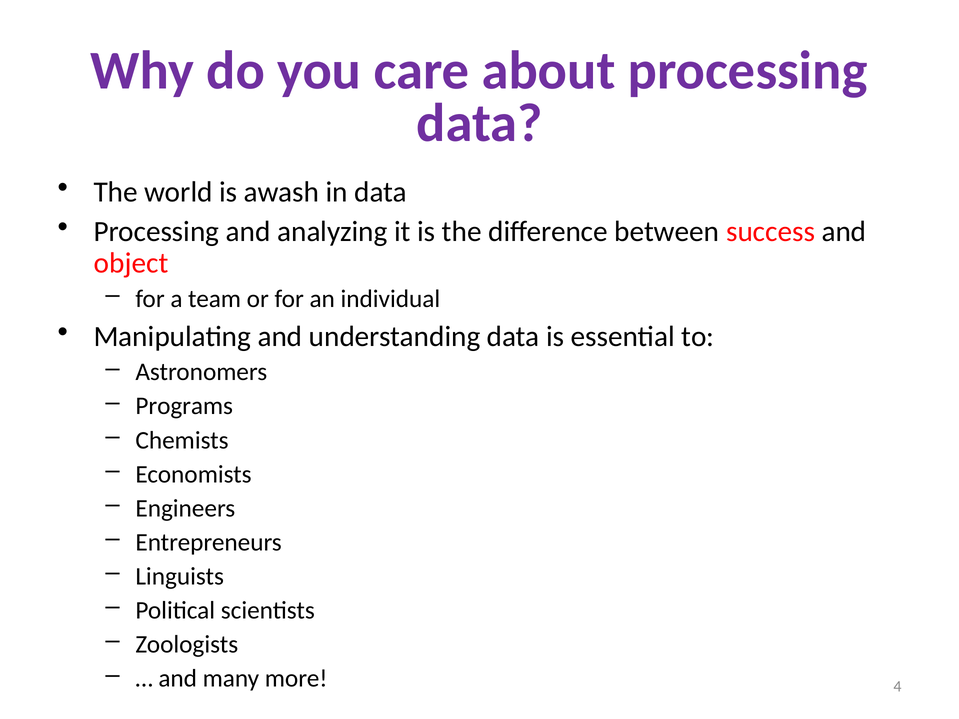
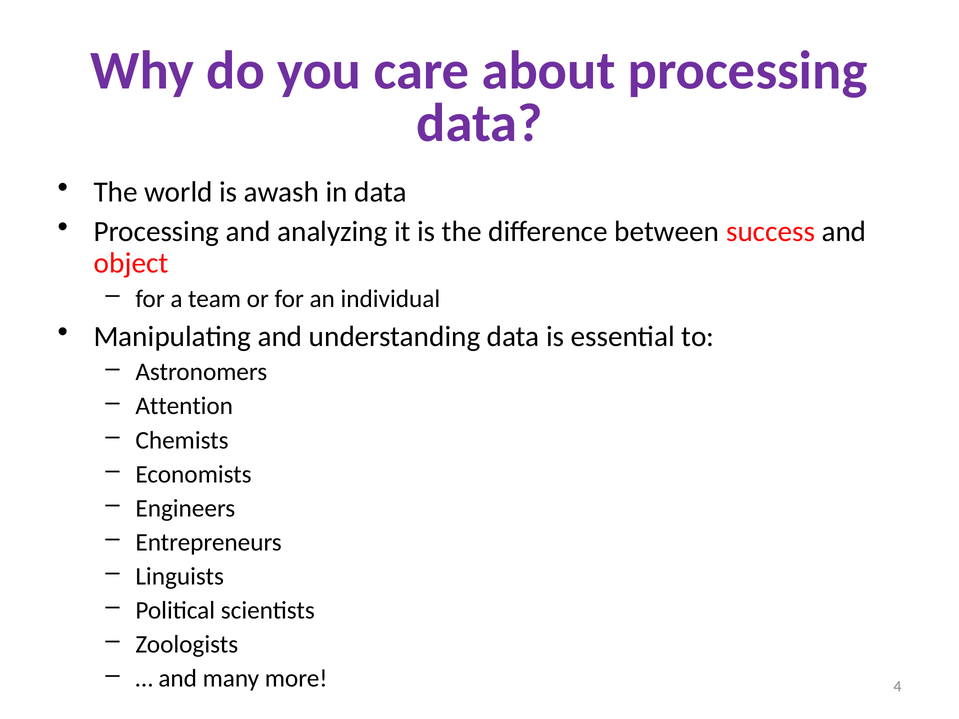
Programs: Programs -> Attention (184, 406)
